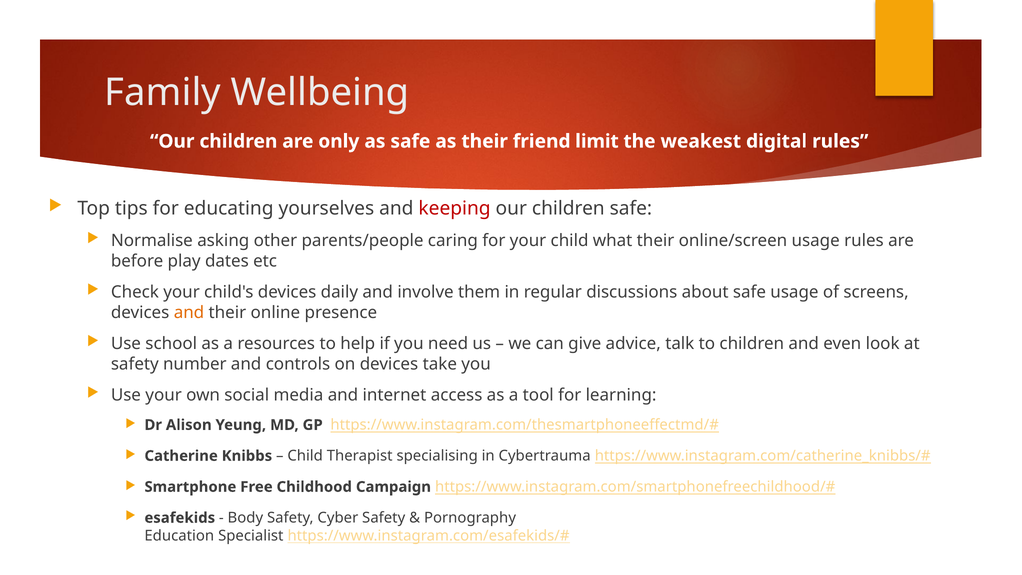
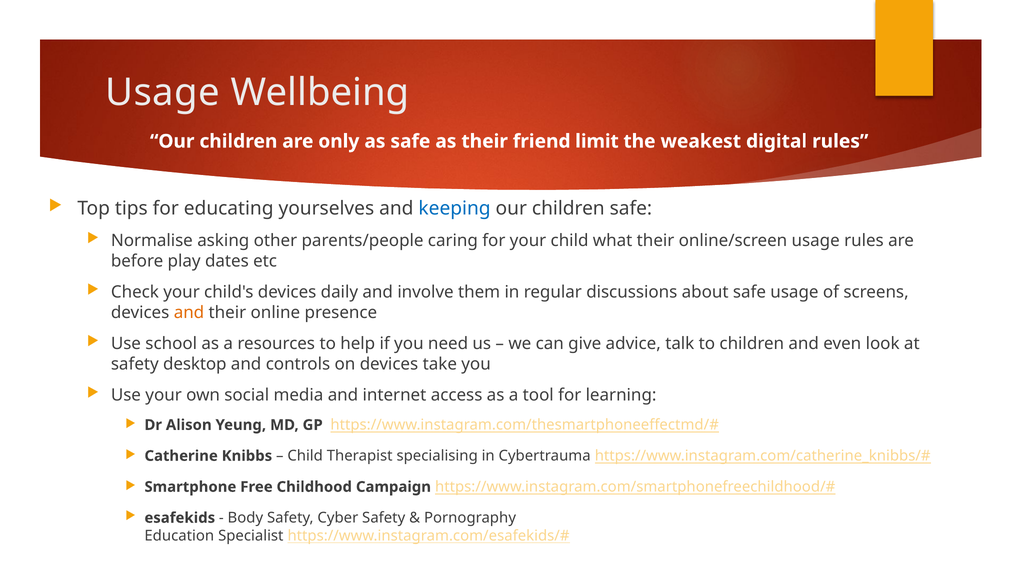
Family: Family -> Usage (162, 93)
keeping colour: red -> blue (455, 209)
number: number -> desktop (195, 364)
